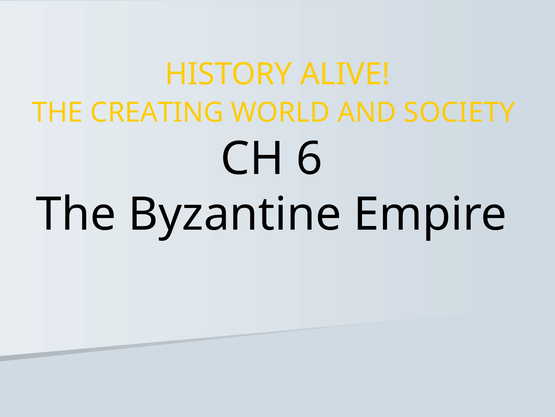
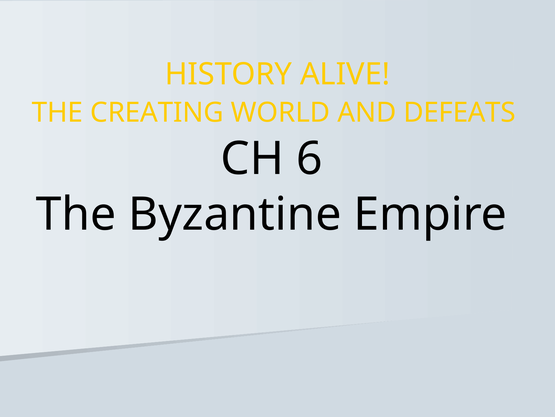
SOCIETY: SOCIETY -> DEFEATS (460, 112)
